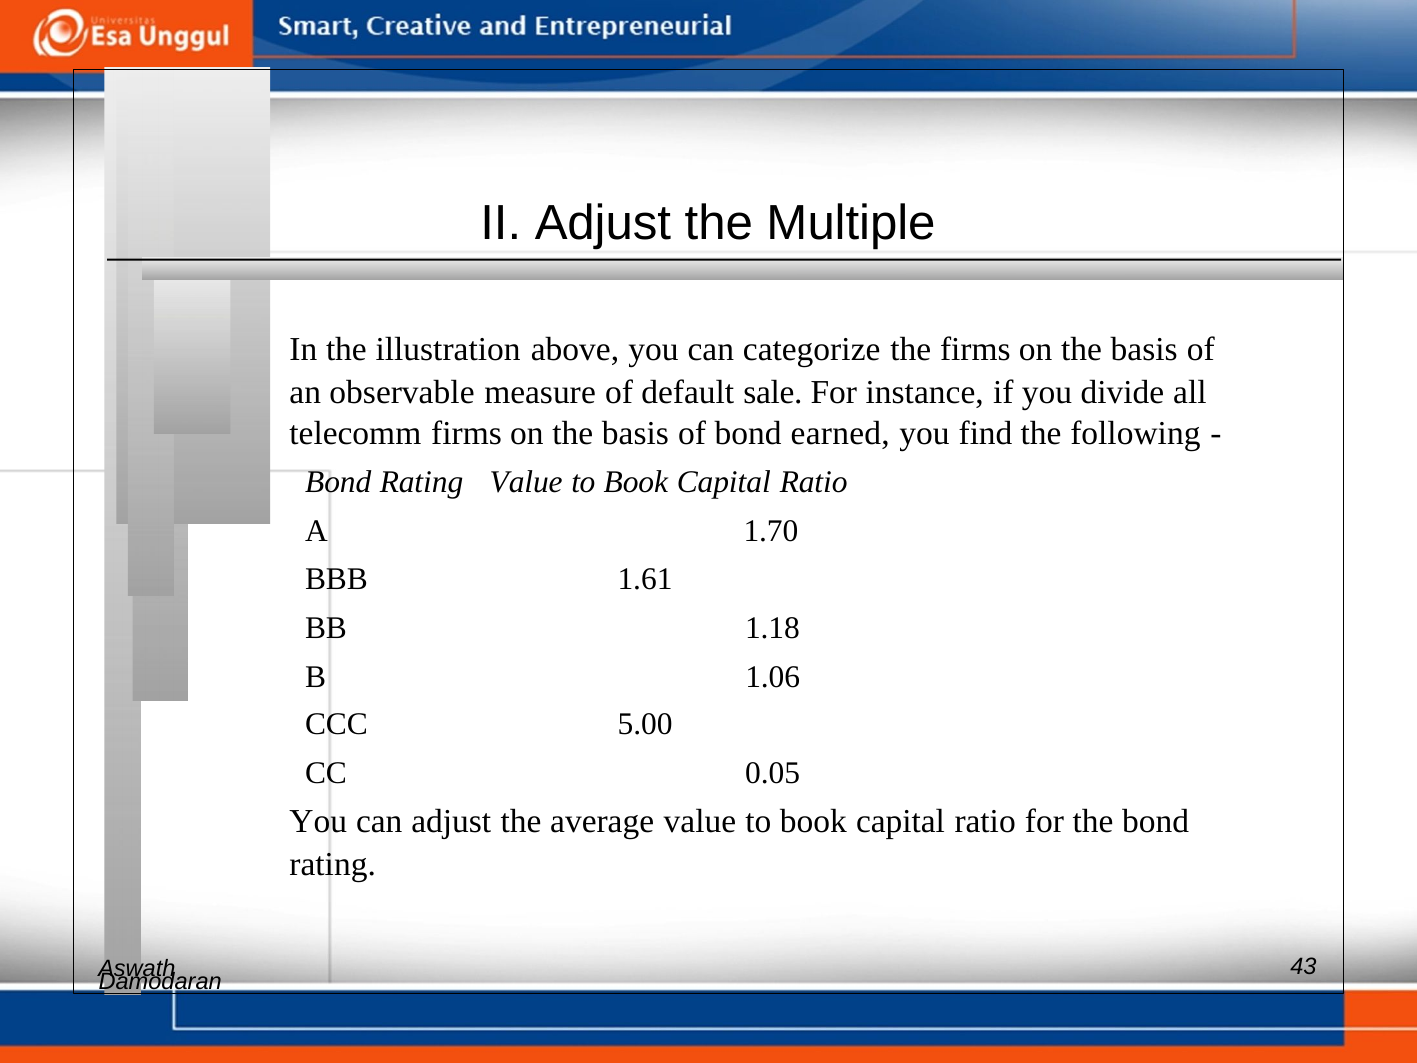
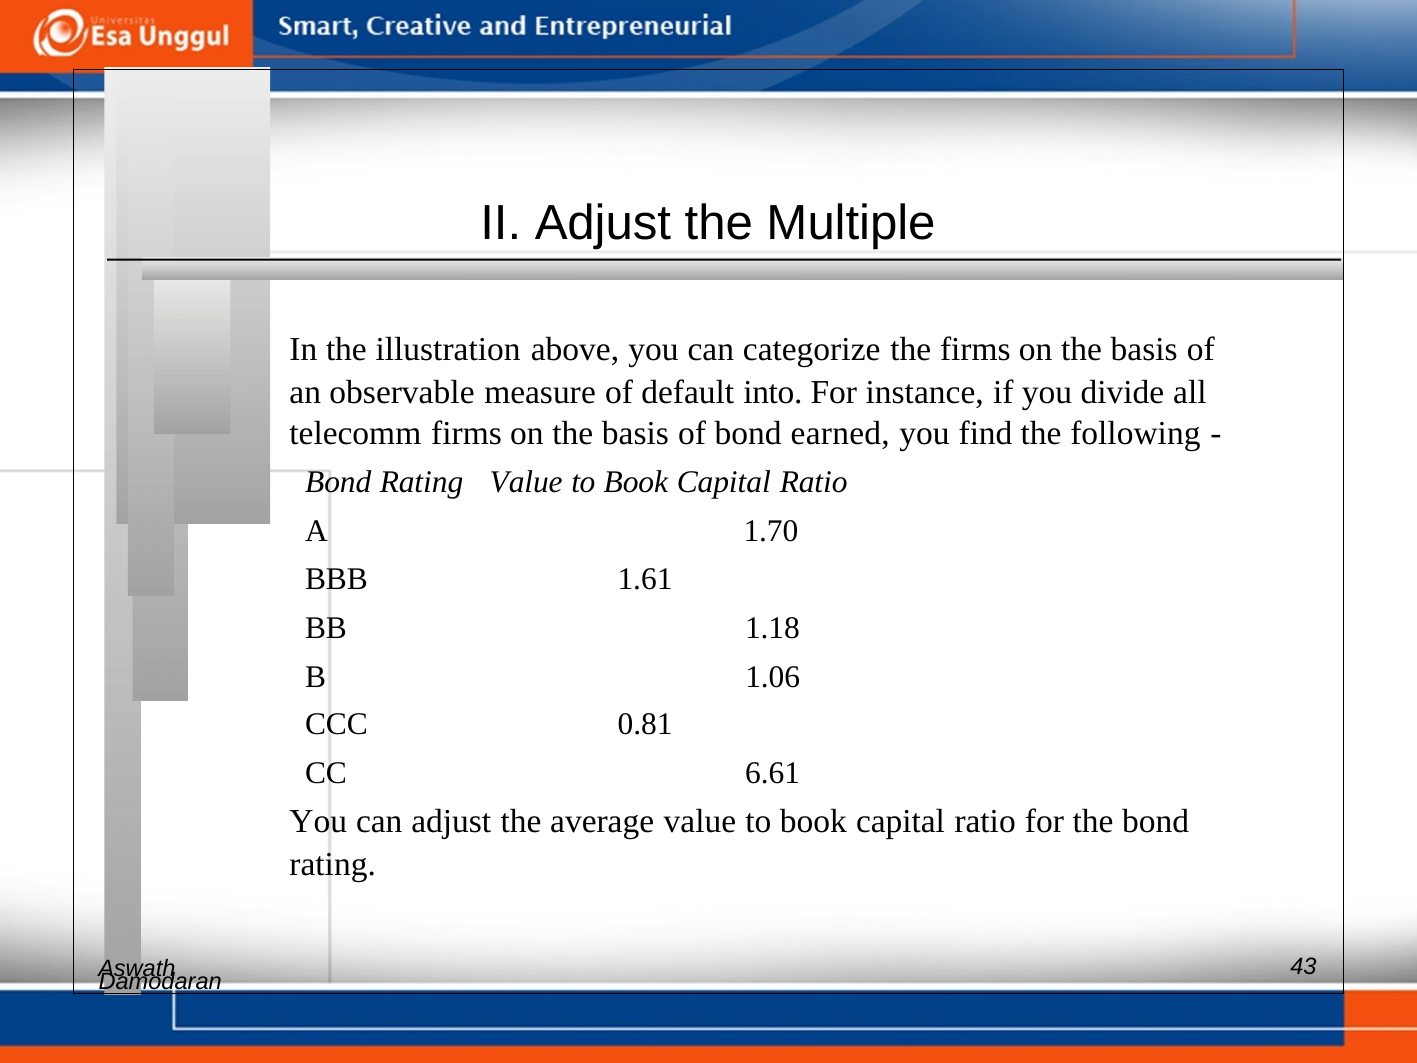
sale: sale -> into (773, 392)
5.00: 5.00 -> 0.81 (645, 724)
0.05: 0.05 -> 6.61 (773, 773)
